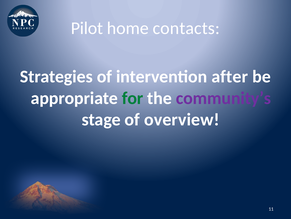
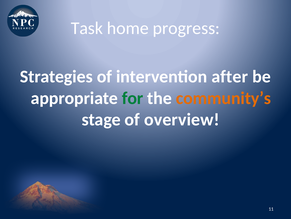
Pilot: Pilot -> Task (87, 28)
contacts: contacts -> progress (186, 28)
community’s colour: purple -> orange (223, 98)
